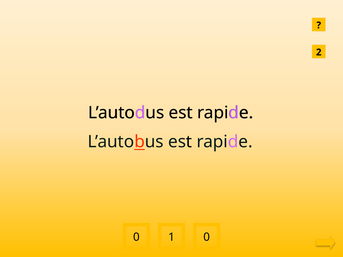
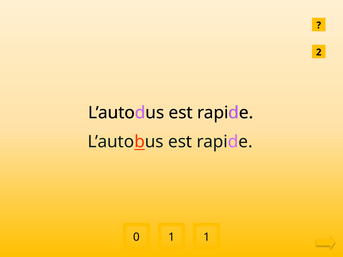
0 0: 0 -> 1 (207, 237)
